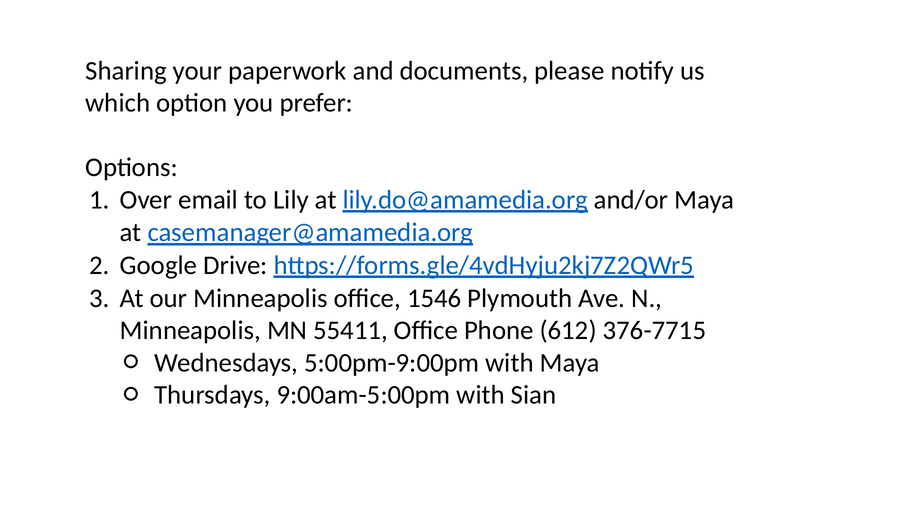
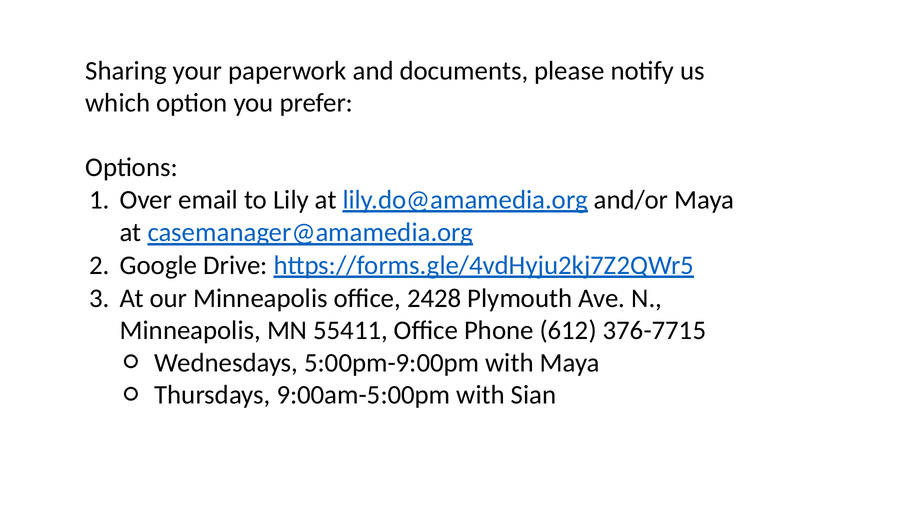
1546: 1546 -> 2428 (434, 298)
